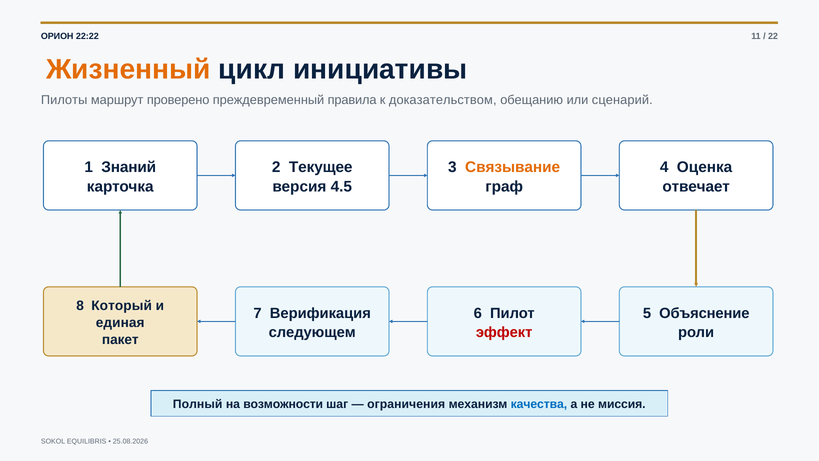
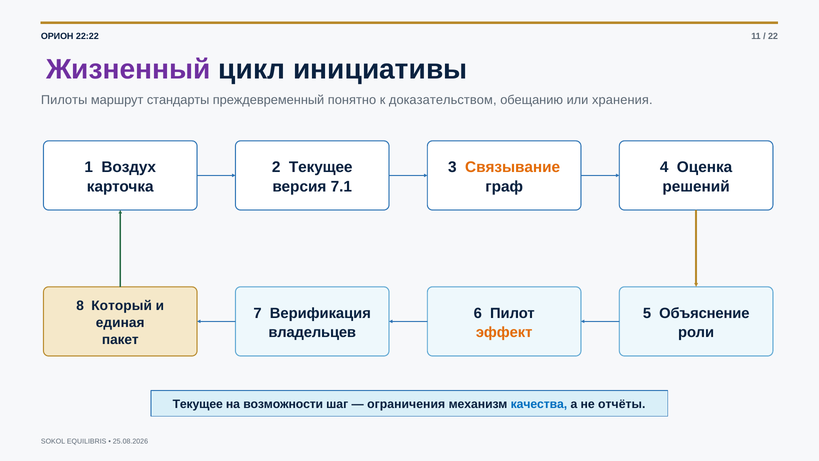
Жизненный colour: orange -> purple (128, 69)
проверено: проверено -> стандарты (178, 100)
правила: правила -> понятно (352, 100)
сценарий: сценарий -> хранения (622, 100)
Знаний: Знаний -> Воздух (129, 167)
4.5: 4.5 -> 7.1 (341, 186)
отвечает: отвечает -> решений (696, 186)
следующем: следующем -> владельцев (312, 332)
эффект colour: red -> orange (504, 332)
Полный: Полный -> Текущее (198, 404)
миссия: миссия -> отчёты (622, 404)
